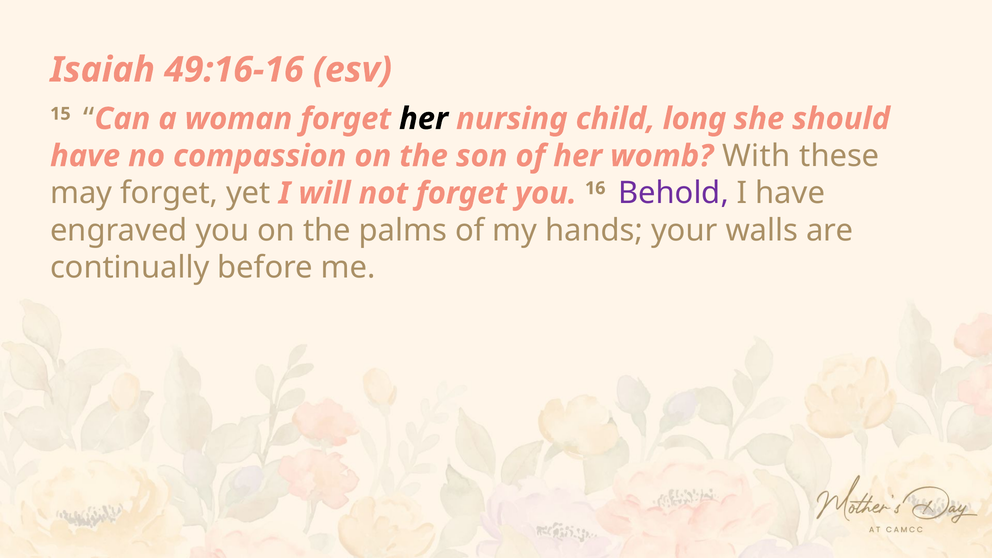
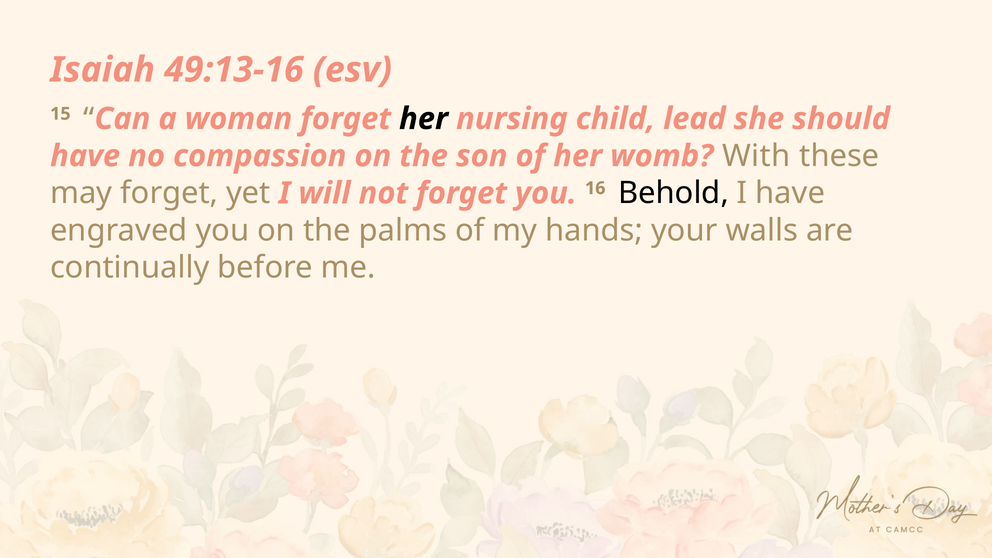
49:16-16: 49:16-16 -> 49:13-16 (234, 70)
long: long -> lead (695, 119)
Behold colour: purple -> black (673, 193)
